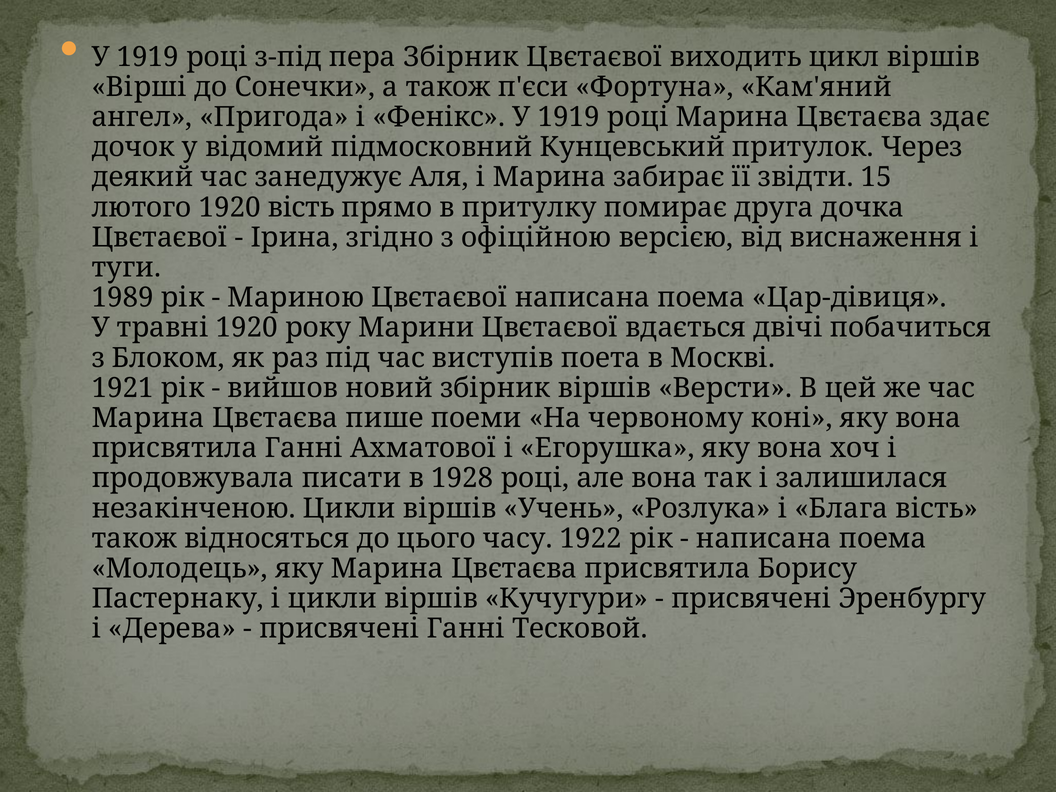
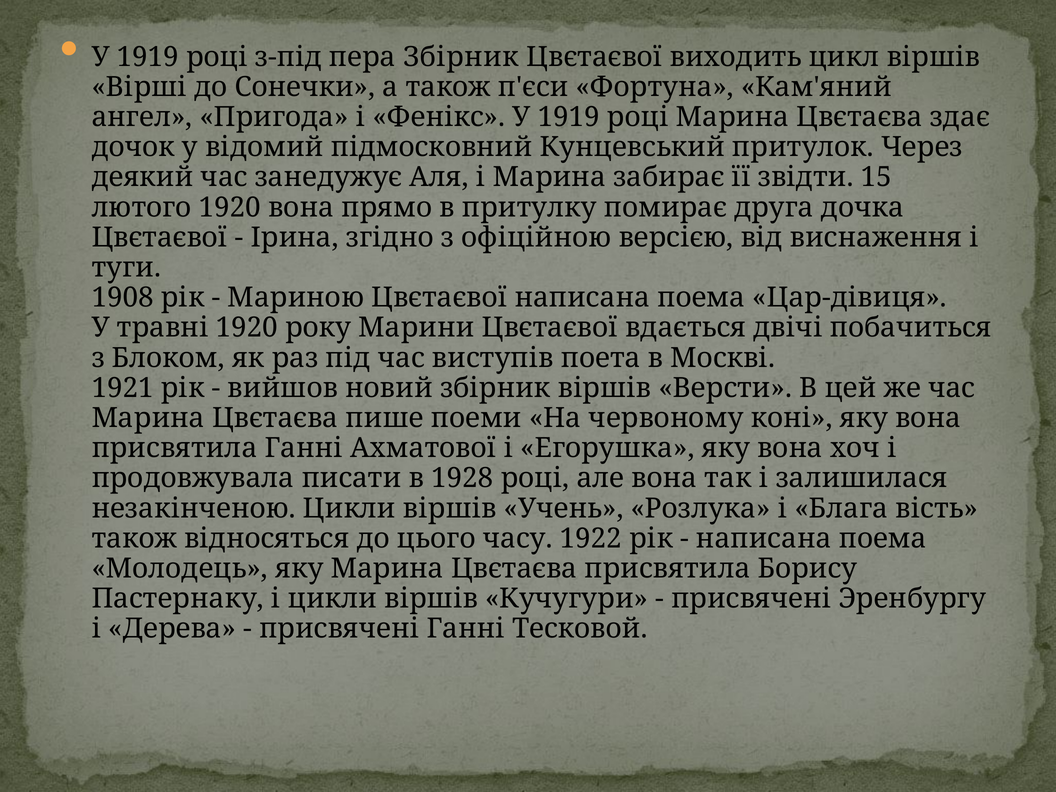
1920 вість: вість -> вона (301, 207)
1989: 1989 -> 1908 (123, 298)
